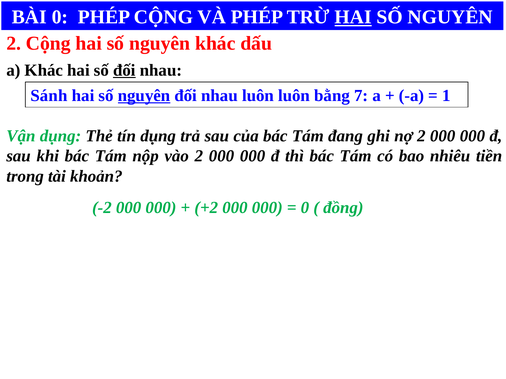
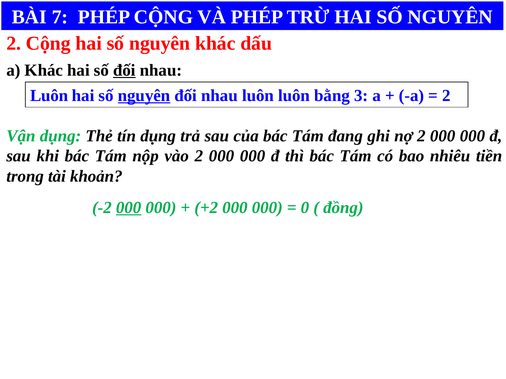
BÀI 0: 0 -> 7 (60, 17)
HAI underline: present -> none (353, 17)
Sánh: Sánh -> Luôn (49, 96)
7: 7 -> 3 (361, 96)
1: 1 -> 2 (446, 96)
000 underline: none -> present (129, 208)
